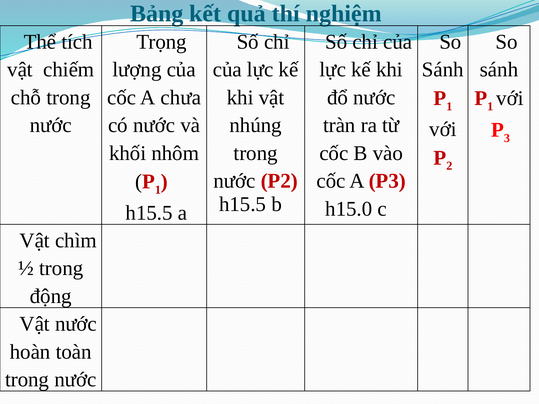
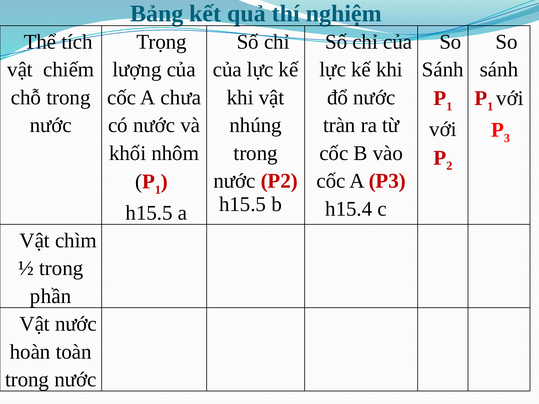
h15.0: h15.0 -> h15.4 (349, 209)
động: động -> phần (51, 296)
